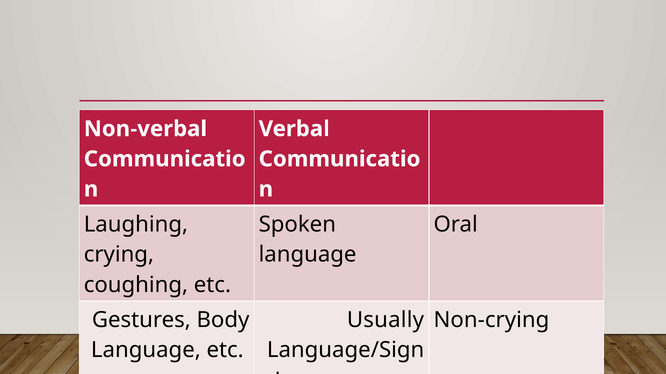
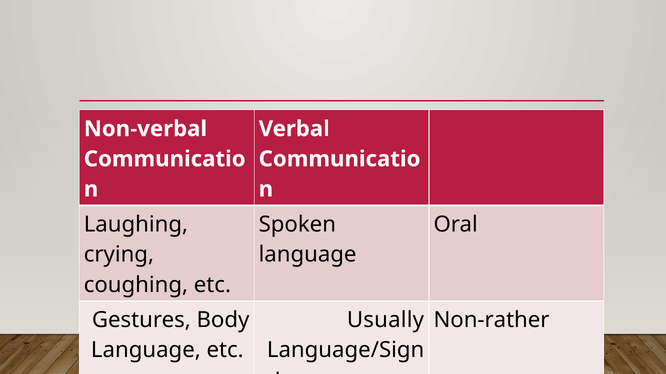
Non-crying: Non-crying -> Non-rather (491, 320)
